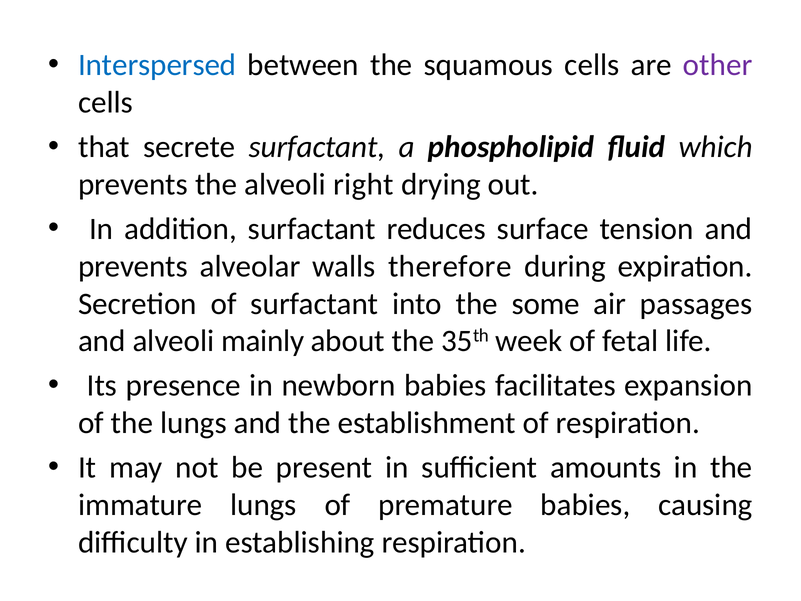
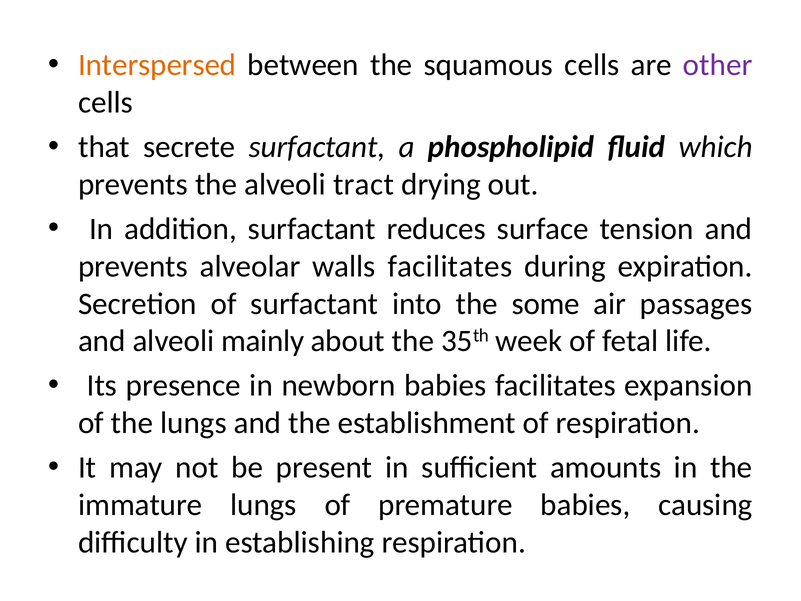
Interspersed colour: blue -> orange (157, 65)
right: right -> tract (364, 184)
walls therefore: therefore -> facilitates (450, 266)
